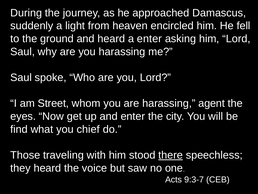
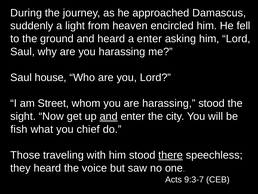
spoke: spoke -> house (51, 77)
harassing agent: agent -> stood (212, 103)
eyes: eyes -> sight (23, 116)
and underline: none -> present (109, 116)
find: find -> fish (19, 129)
